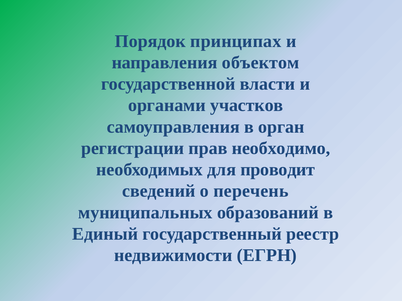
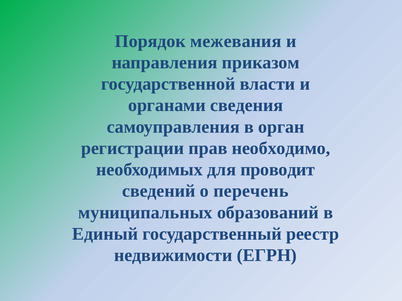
принципах: принципах -> межевания (236, 41)
объектом: объектом -> приказом (261, 63)
участков: участков -> сведения (247, 106)
